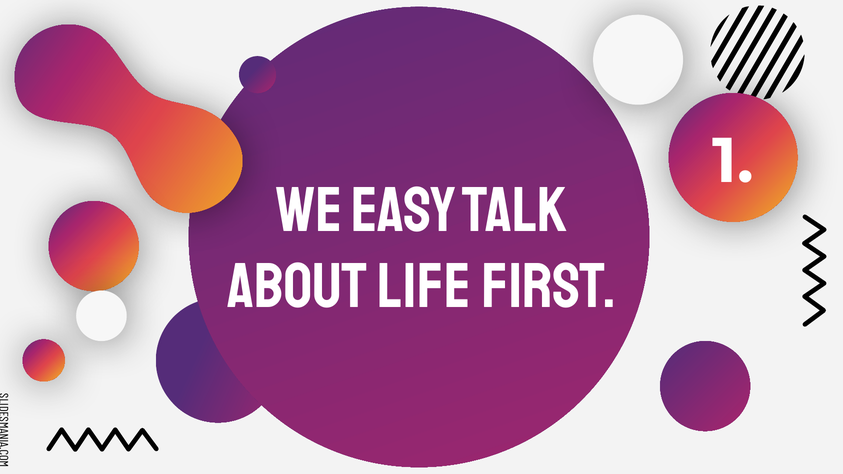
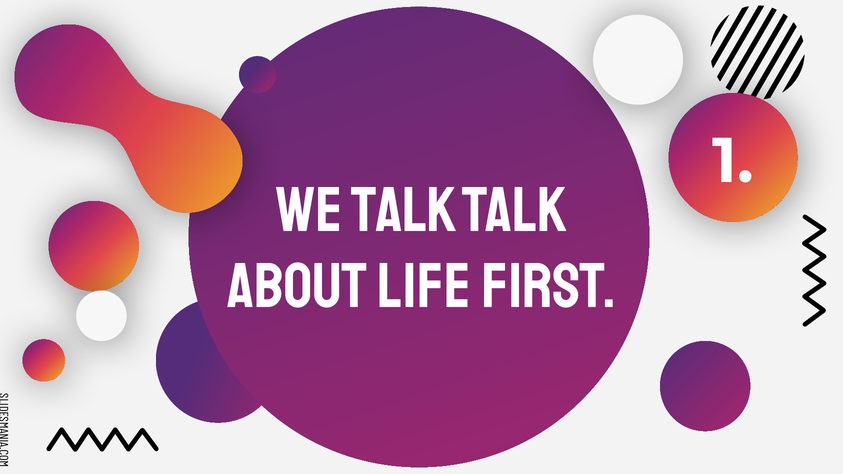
We easy: easy -> talk (404, 211)
